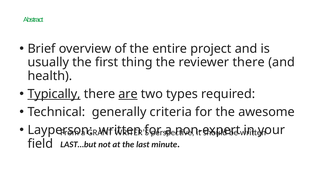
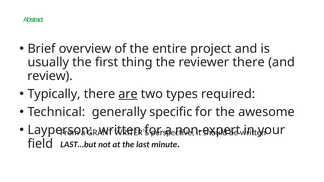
health: health -> review (50, 76)
Typically underline: present -> none (54, 94)
criteria: criteria -> specific (171, 112)
